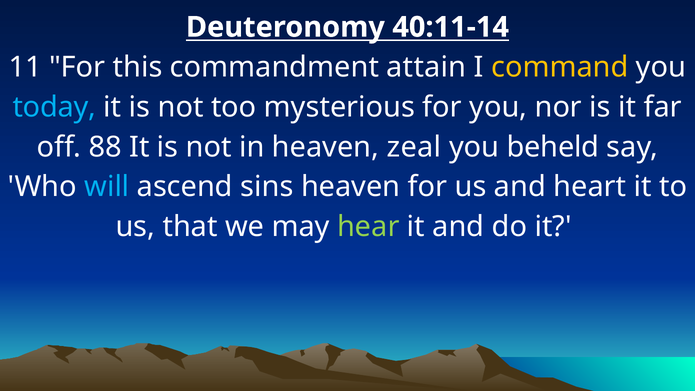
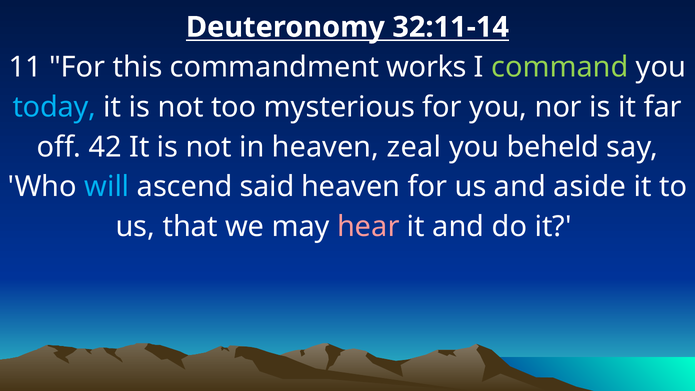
40:11-14: 40:11-14 -> 32:11-14 (451, 27)
attain: attain -> works (427, 67)
command colour: yellow -> light green (560, 67)
88: 88 -> 42 (105, 147)
sins: sins -> said (267, 187)
heart: heart -> aside (590, 187)
hear colour: light green -> pink (368, 227)
